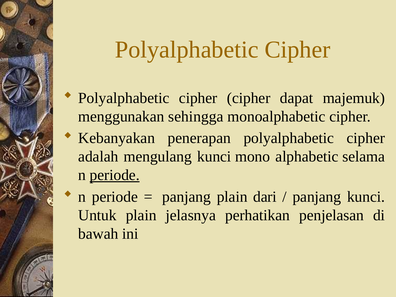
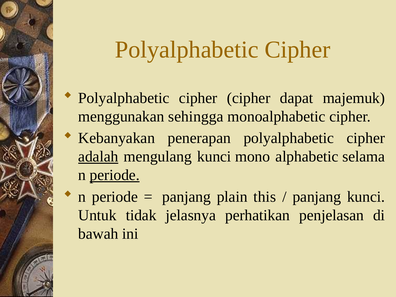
adalah underline: none -> present (98, 157)
dari: dari -> this (265, 197)
Untuk plain: plain -> tidak (141, 215)
